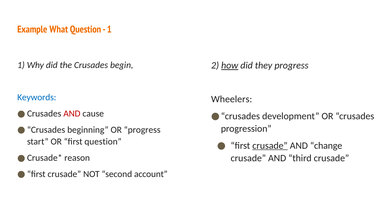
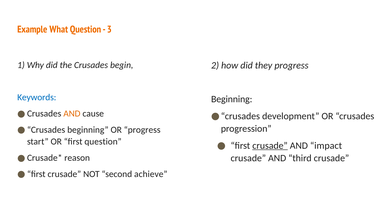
1: 1 -> 3 (109, 30)
how underline: present -> none (230, 66)
Wheelers: Wheelers -> Beginning (232, 99)
AND colour: red -> orange (72, 114)
change: change -> impact (326, 146)
account: account -> achieve (151, 174)
